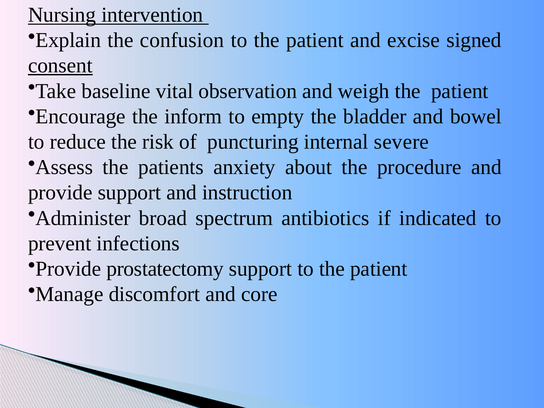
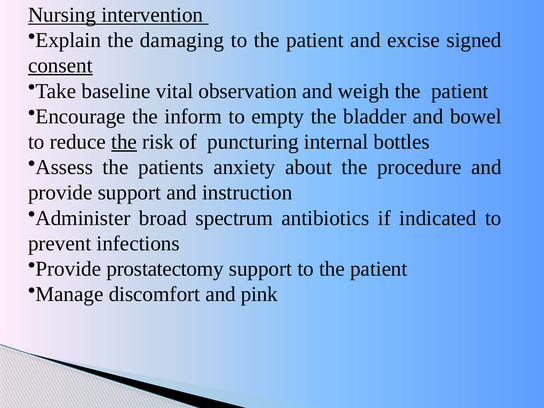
confusion: confusion -> damaging (182, 40)
the underline: none -> present (124, 142)
severe: severe -> bottles (402, 142)
core: core -> pink (259, 294)
